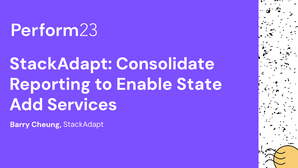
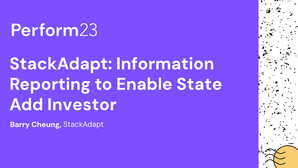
Consolidate: Consolidate -> Information (165, 64)
Services: Services -> Investor (82, 104)
